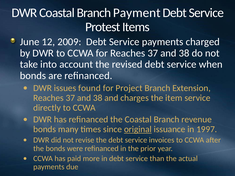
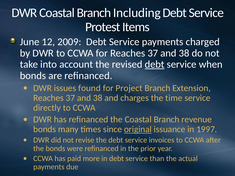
Payment: Payment -> Including (137, 13)
debt underline: none -> present (155, 64)
item: item -> time (174, 98)
